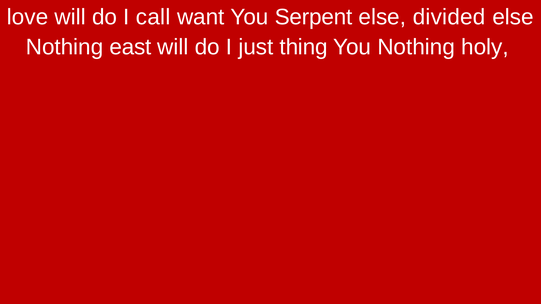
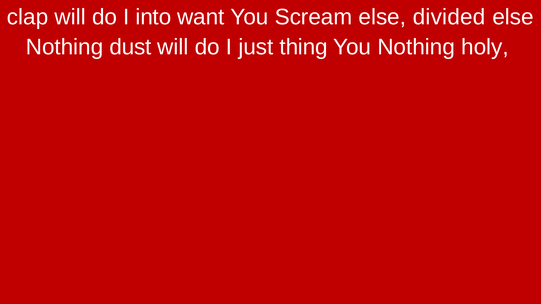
love: love -> clap (28, 17)
call: call -> into (153, 17)
Serpent: Serpent -> Scream (313, 17)
east: east -> dust (130, 47)
